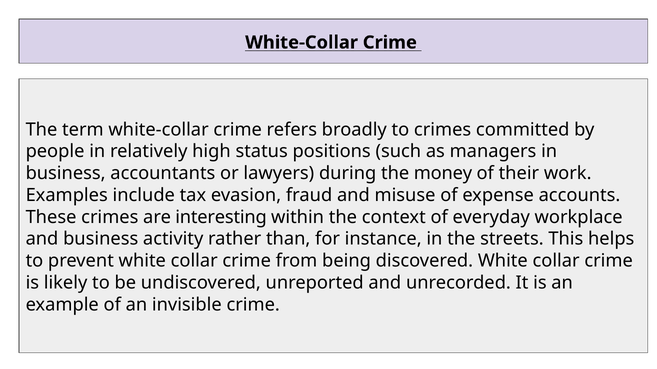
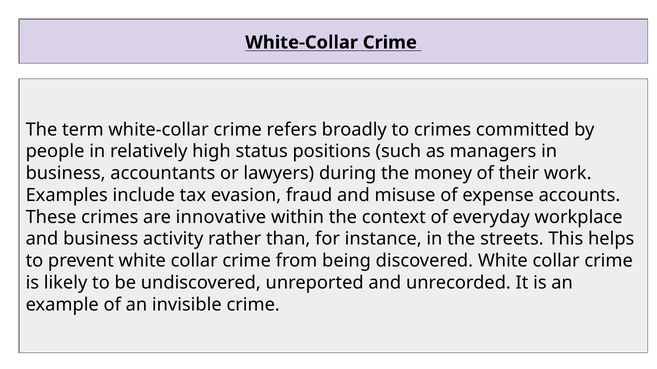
interesting: interesting -> innovative (221, 217)
